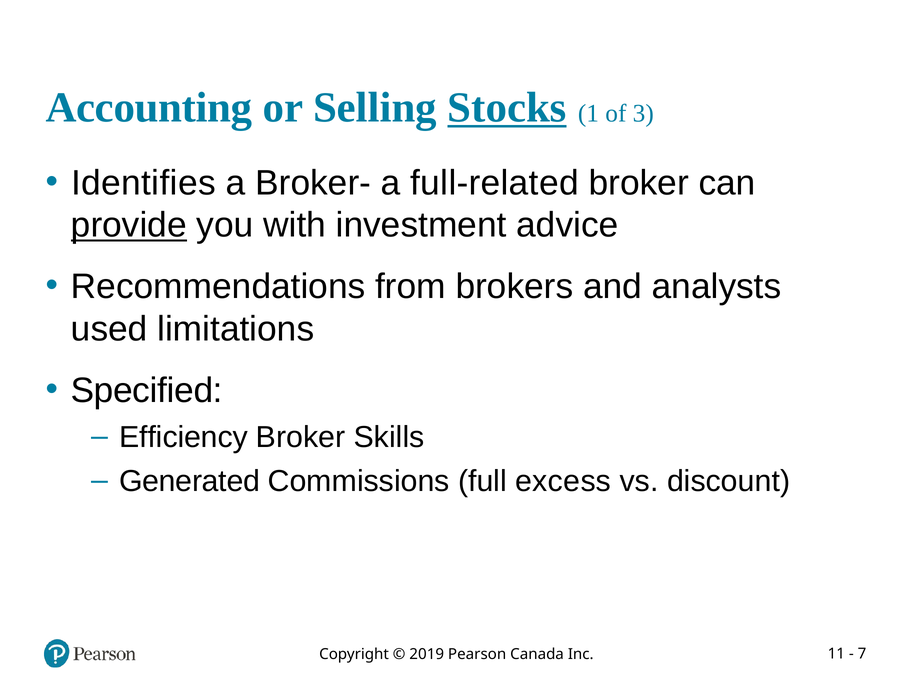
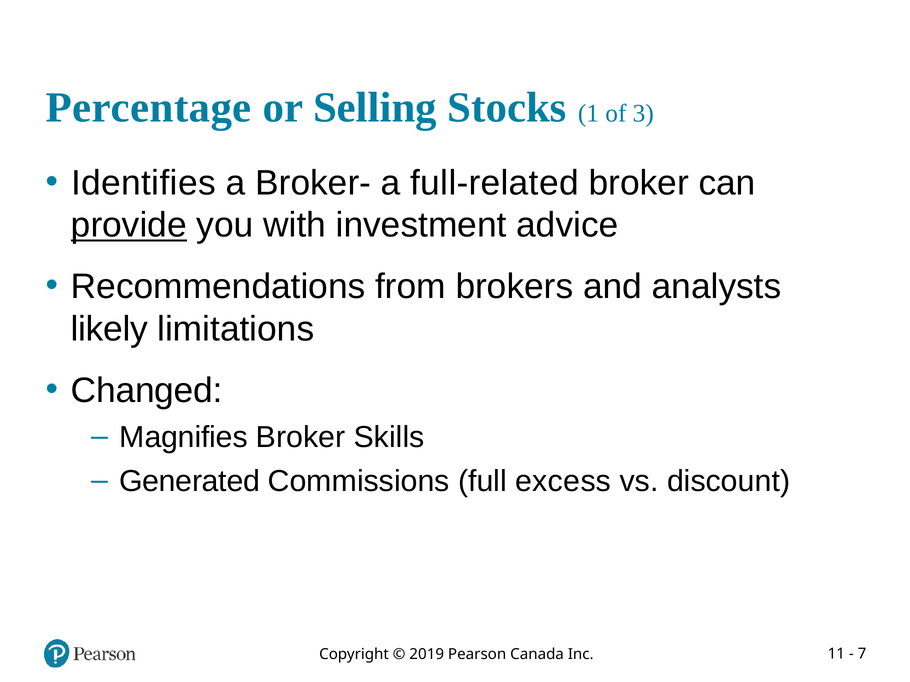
Accounting: Accounting -> Percentage (149, 108)
Stocks underline: present -> none (507, 108)
used: used -> likely (109, 329)
Specified: Specified -> Changed (147, 391)
Efficiency: Efficiency -> Magnifies (184, 438)
